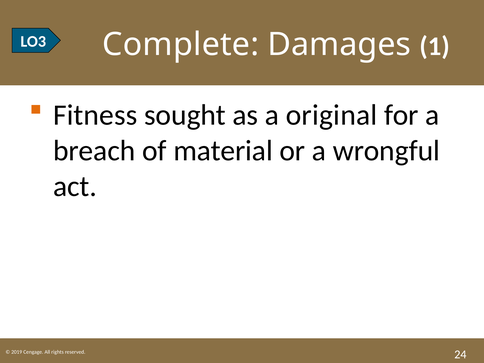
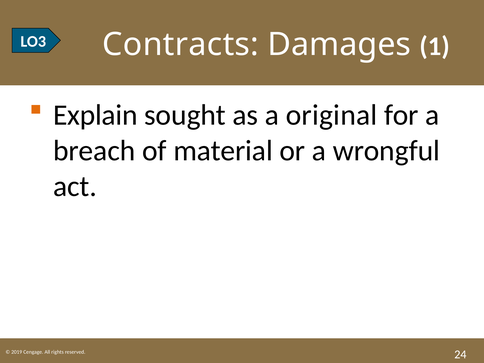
Complete: Complete -> Contracts (181, 45)
Fitness: Fitness -> Explain (95, 115)
